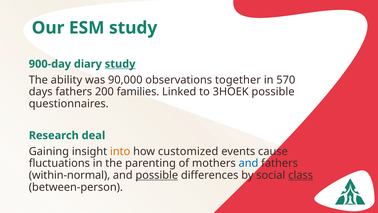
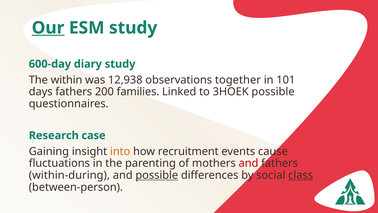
Our underline: none -> present (48, 28)
900-day: 900-day -> 600-day (50, 64)
study underline: present -> none (120, 64)
ability: ability -> within (67, 80)
90,000: 90,000 -> 12,938 (125, 80)
570: 570 -> 101 (286, 80)
deal: deal -> case (94, 135)
customized: customized -> recruitment (188, 151)
and colour: blue -> red (248, 163)
within-normal: within-normal -> within-during (69, 175)
